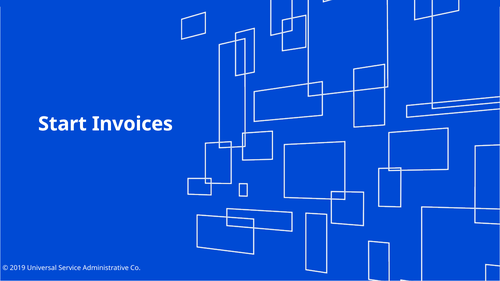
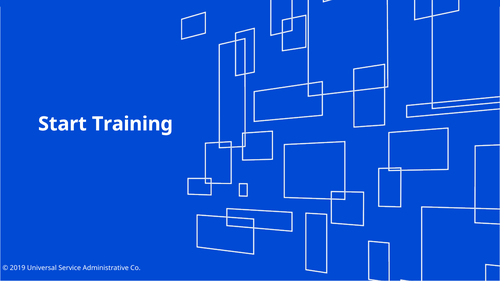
Invoices: Invoices -> Training (132, 124)
